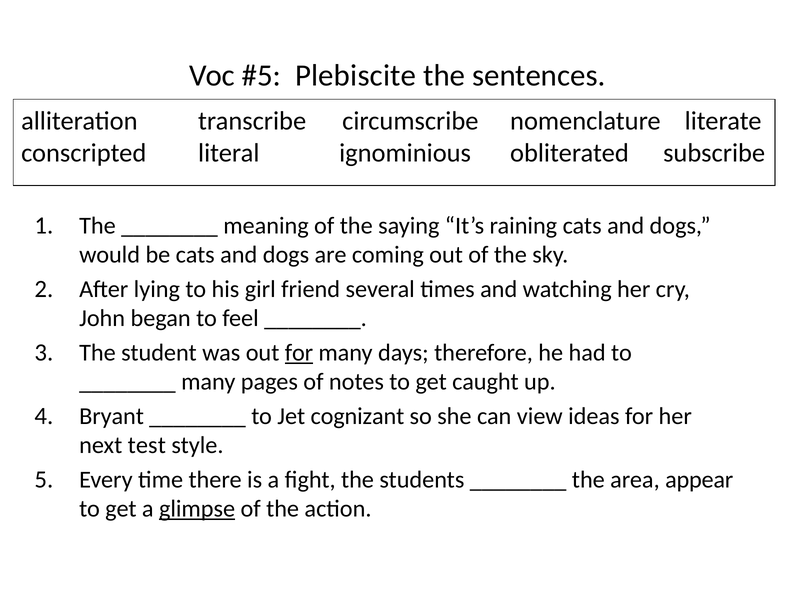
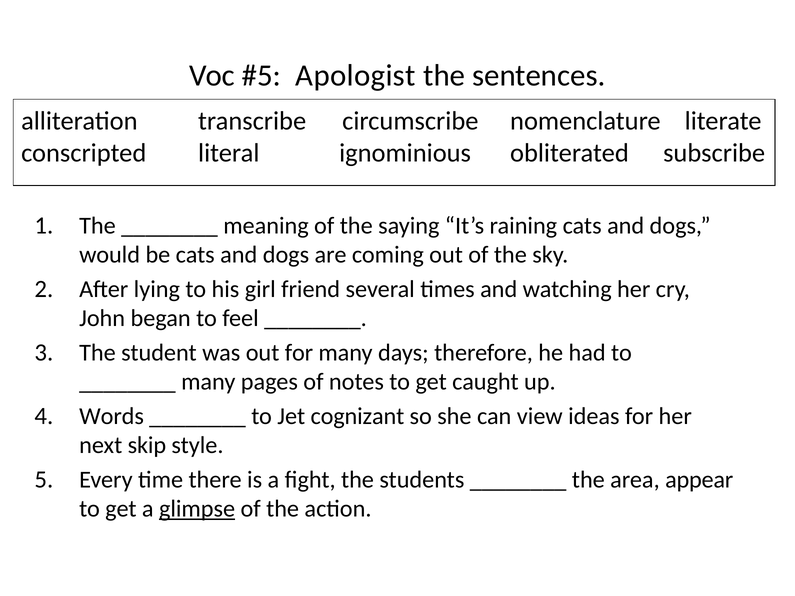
Plebiscite: Plebiscite -> Apologist (356, 76)
for underline: present -> none (299, 353)
Bryant: Bryant -> Words (112, 416)
test: test -> skip (147, 445)
